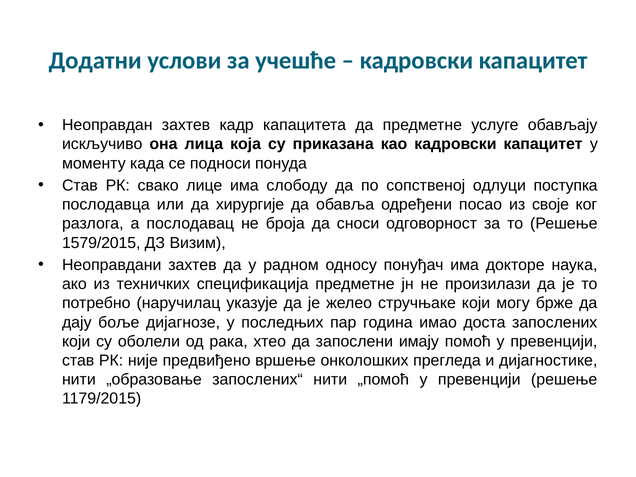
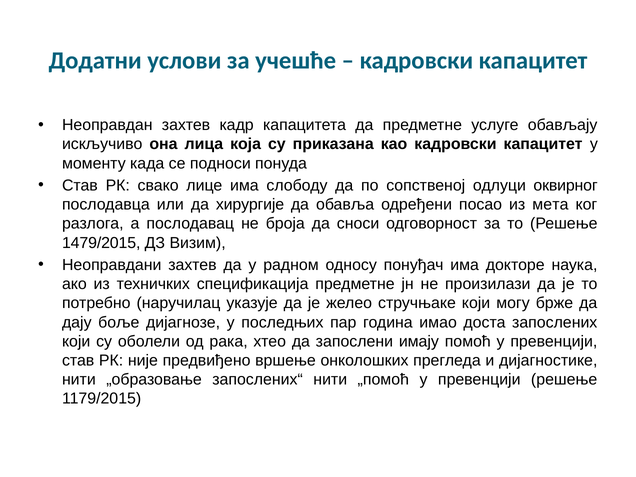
поступка: поступка -> оквирног (566, 186)
своје: своје -> мета (550, 205)
1579/2015: 1579/2015 -> 1479/2015 (101, 243)
